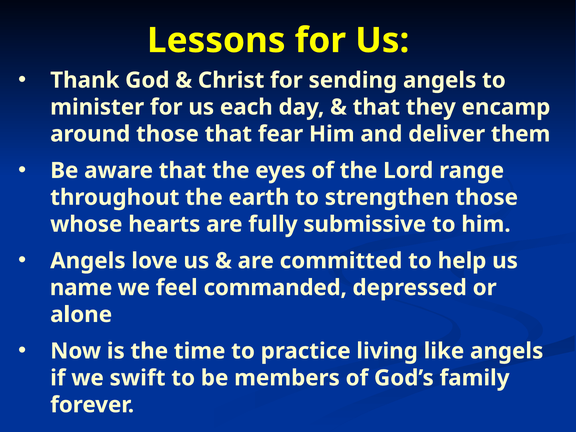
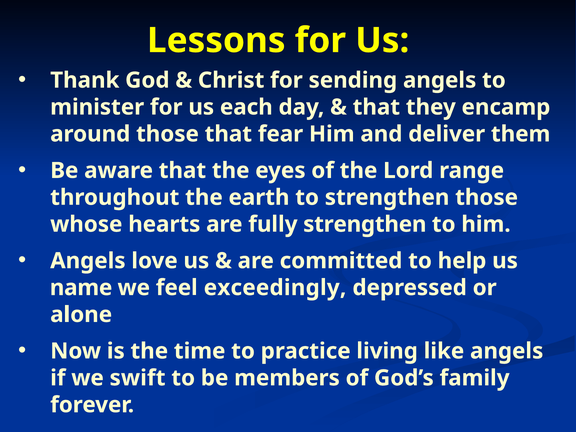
fully submissive: submissive -> strengthen (365, 224)
commanded: commanded -> exceedingly (275, 288)
